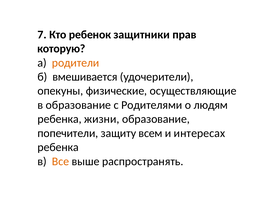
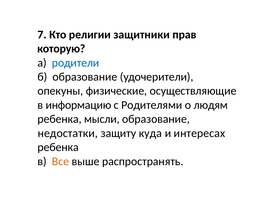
ребенок: ребенок -> религии (90, 34)
родители colour: orange -> blue (76, 63)
б вмешивается: вмешивается -> образование (85, 77)
в образование: образование -> информацию (78, 105)
жизни: жизни -> мысли (102, 119)
попечители: попечители -> недостатки (68, 133)
всем: всем -> куда (150, 133)
